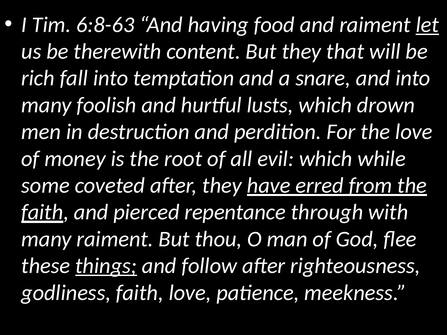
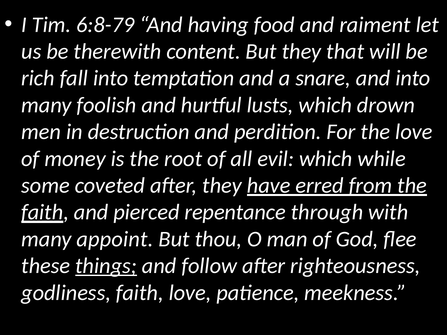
6:8-63: 6:8-63 -> 6:8-79 (105, 25)
let underline: present -> none (427, 25)
many raiment: raiment -> appoint (115, 239)
